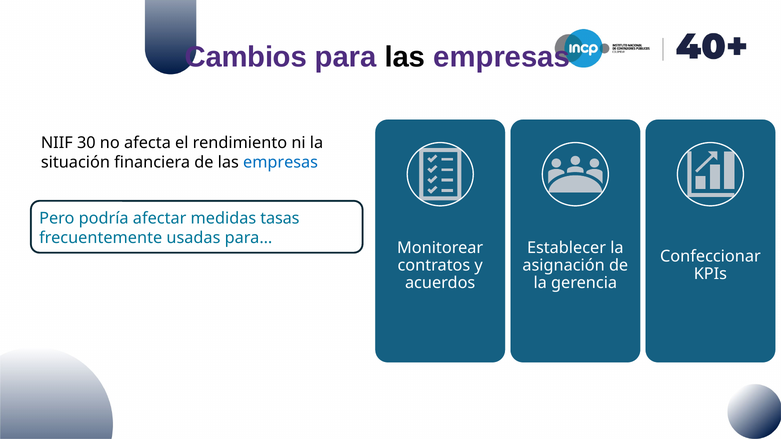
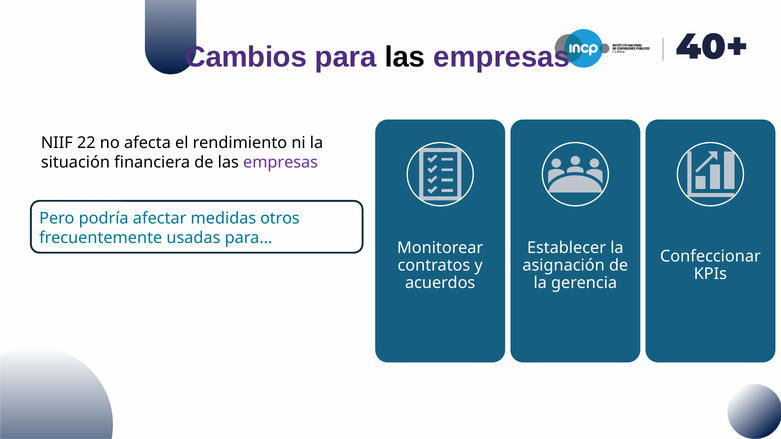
30: 30 -> 22 (86, 143)
empresas colour: blue -> purple (281, 162)
tasas: tasas -> otros (280, 218)
